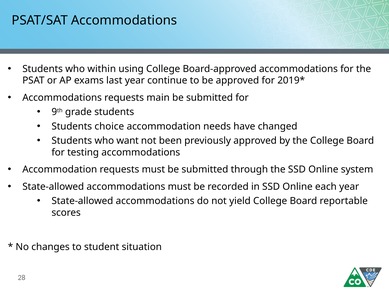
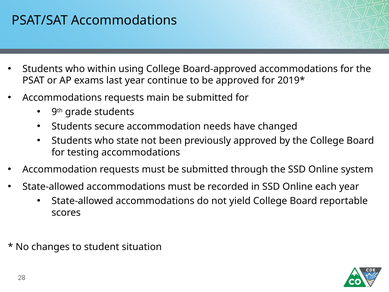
choice: choice -> secure (109, 126)
want: want -> state (128, 141)
